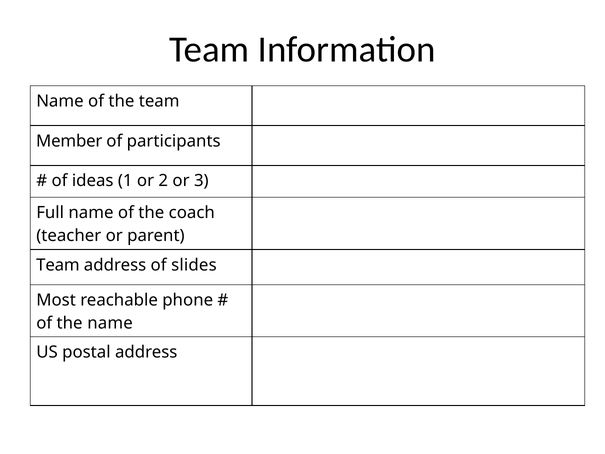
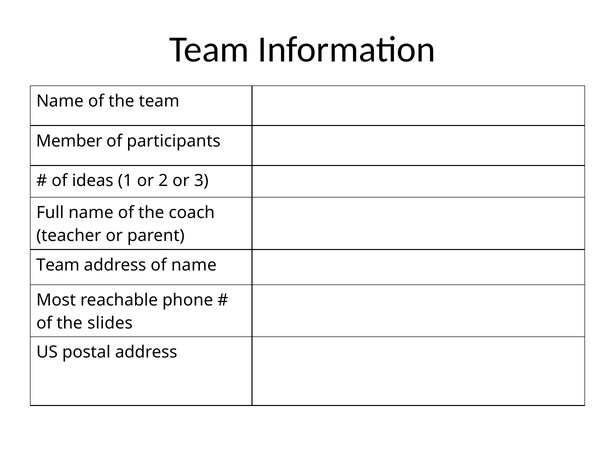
of slides: slides -> name (194, 265)
the name: name -> slides (110, 323)
